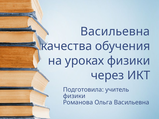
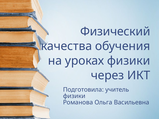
Васильевна: Васильевна -> Физический (115, 32)
